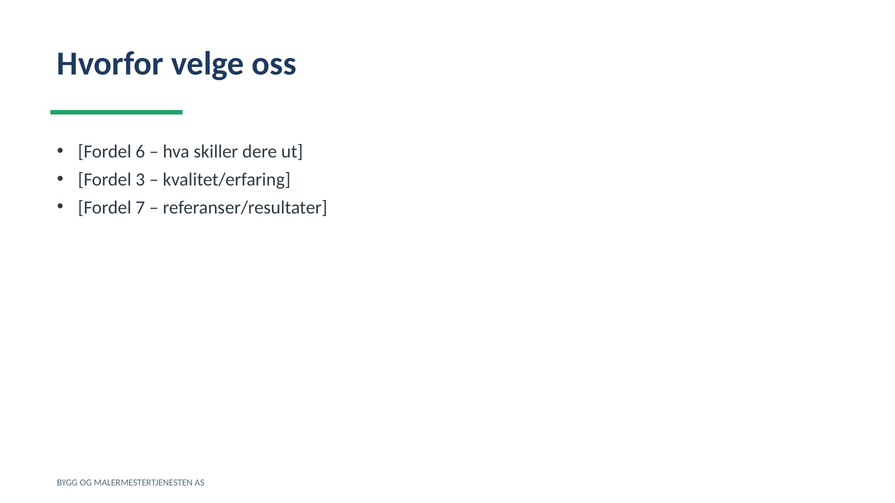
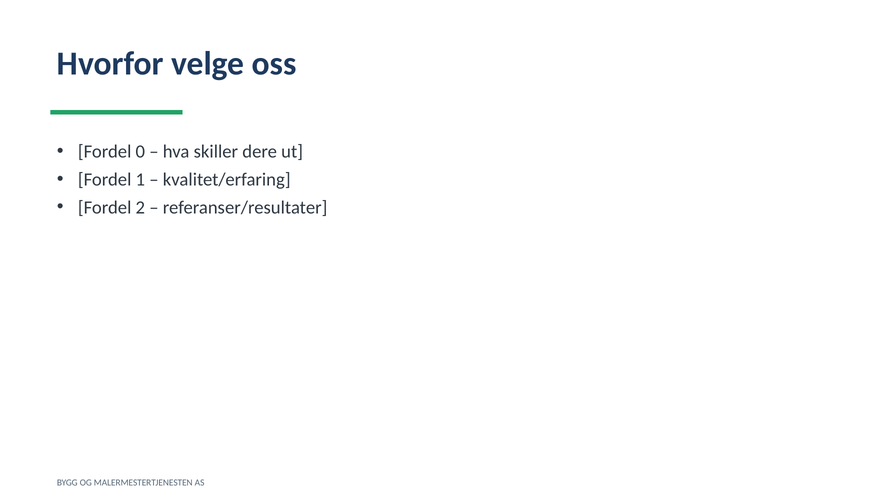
6: 6 -> 0 (140, 152)
3: 3 -> 1 (140, 180)
7: 7 -> 2 (140, 208)
